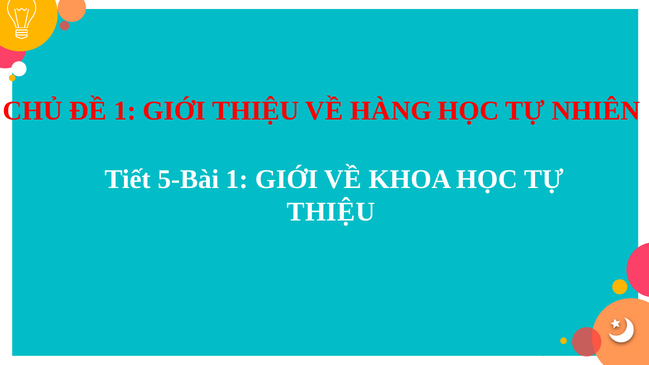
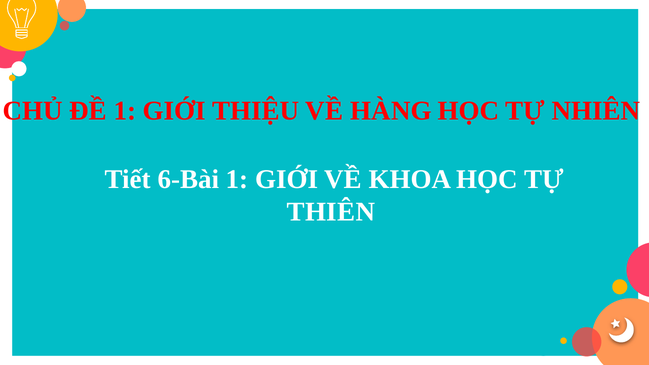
5-Bài: 5-Bài -> 6-Bài (188, 180)
THIỆU: THIỆU -> THIÊN (331, 212)
